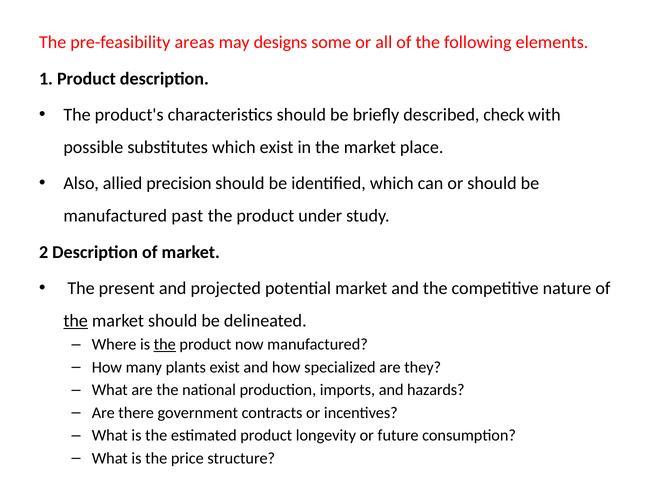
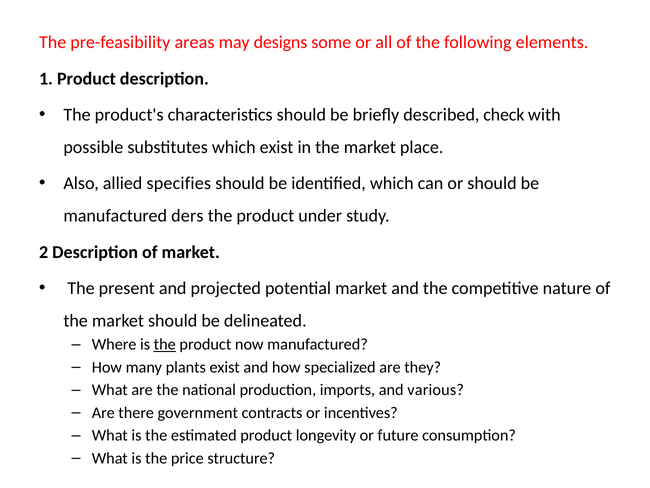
precision: precision -> specifies (179, 183)
past: past -> ders (187, 216)
the underline: present -> none (76, 320)
hazards: hazards -> various (436, 390)
